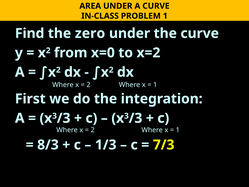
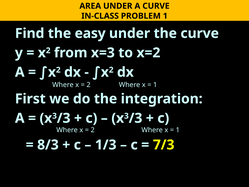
zero: zero -> easy (90, 33)
x=0: x=0 -> x=3 (103, 53)
